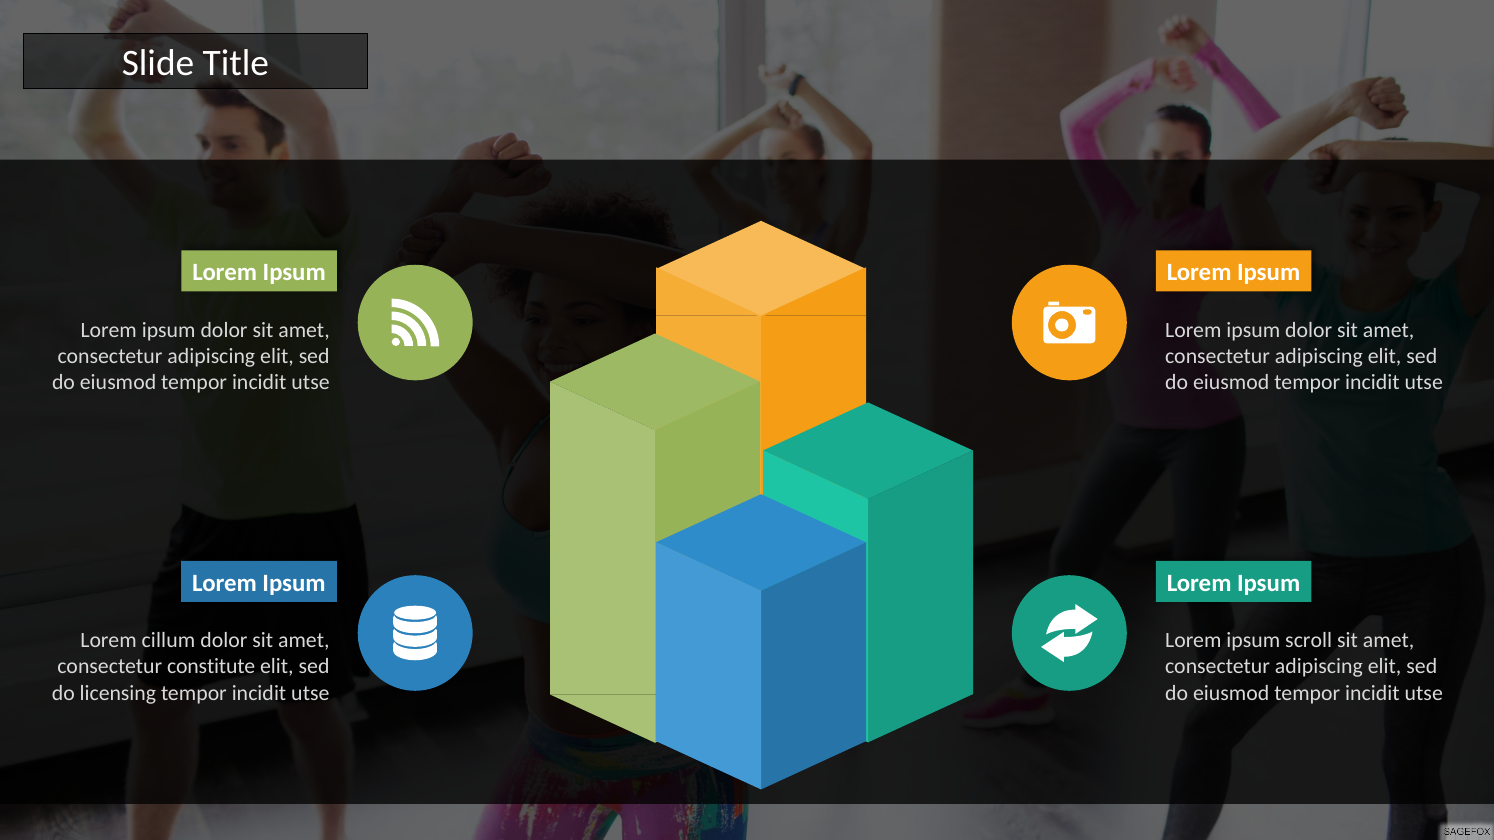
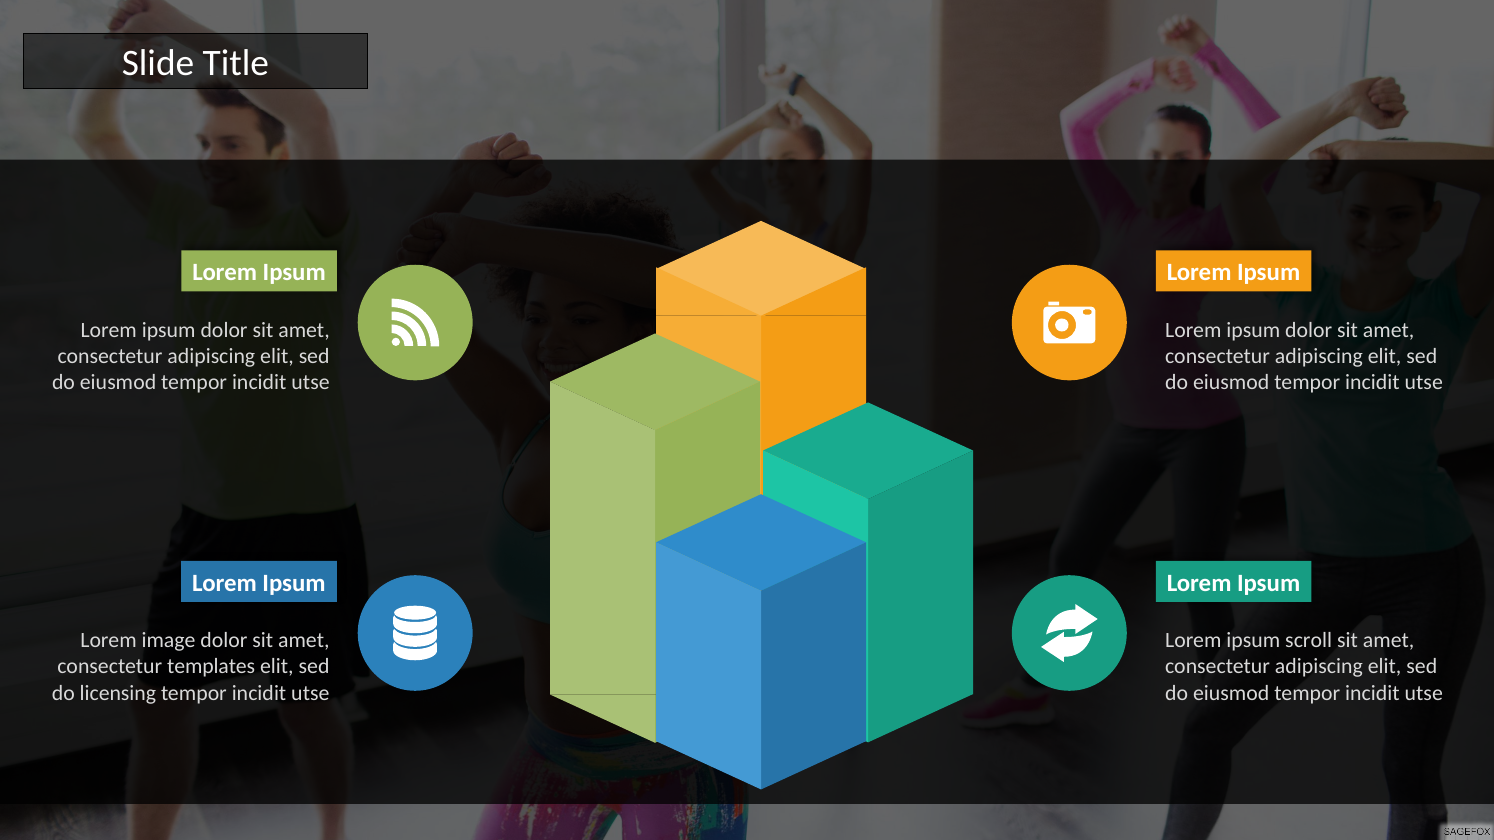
cillum: cillum -> image (169, 641)
constitute: constitute -> templates (211, 667)
